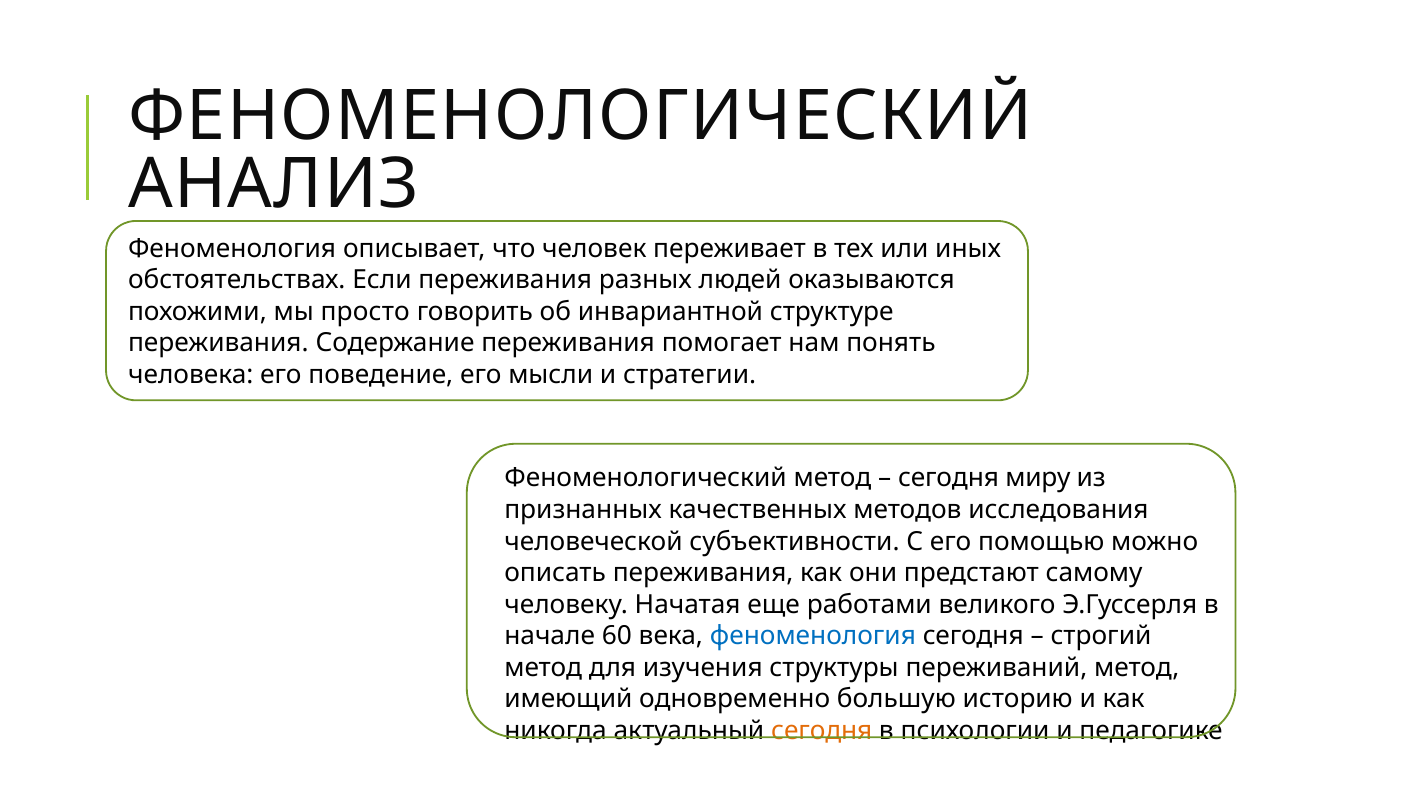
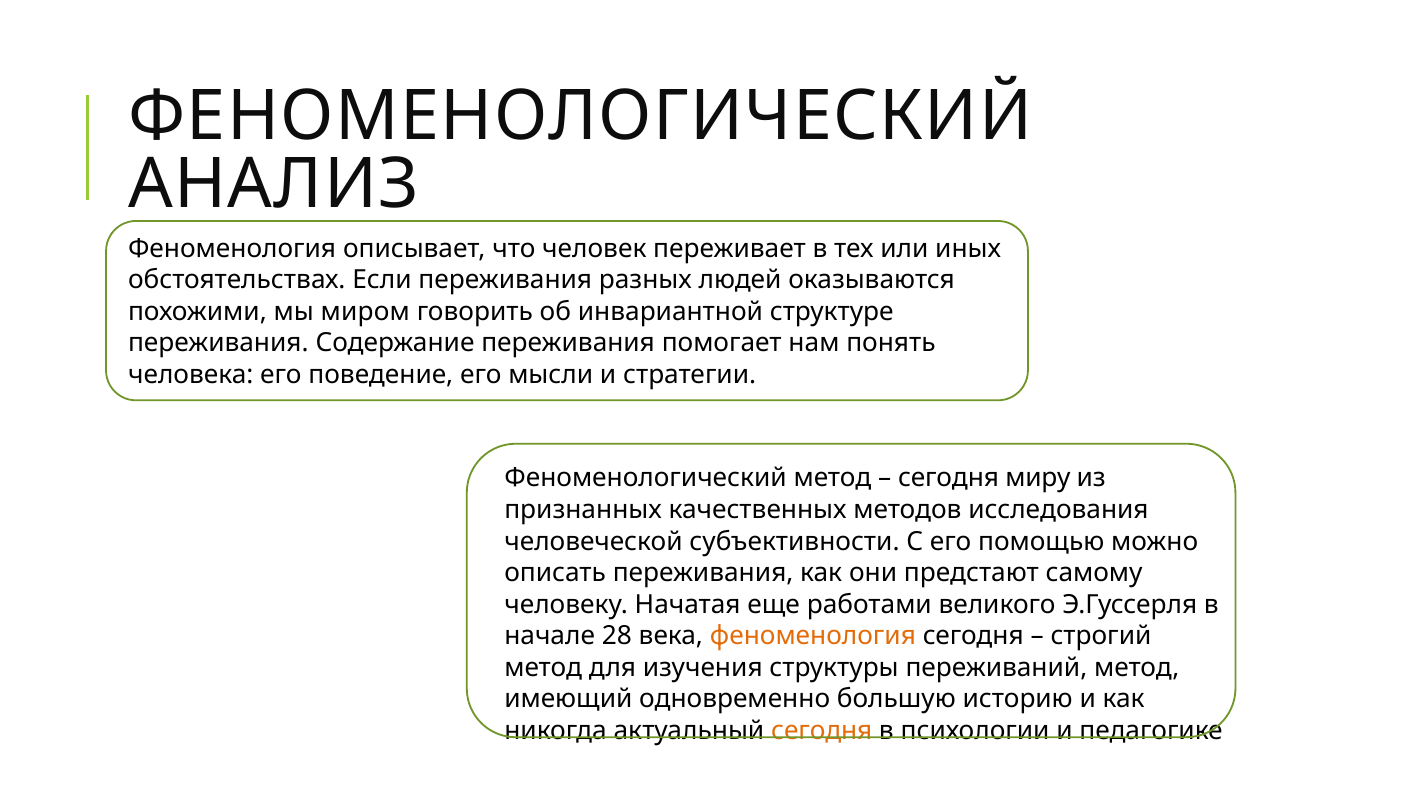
просто: просто -> миром (365, 312)
60: 60 -> 28 (617, 636)
феноменология colour: blue -> orange (813, 636)
